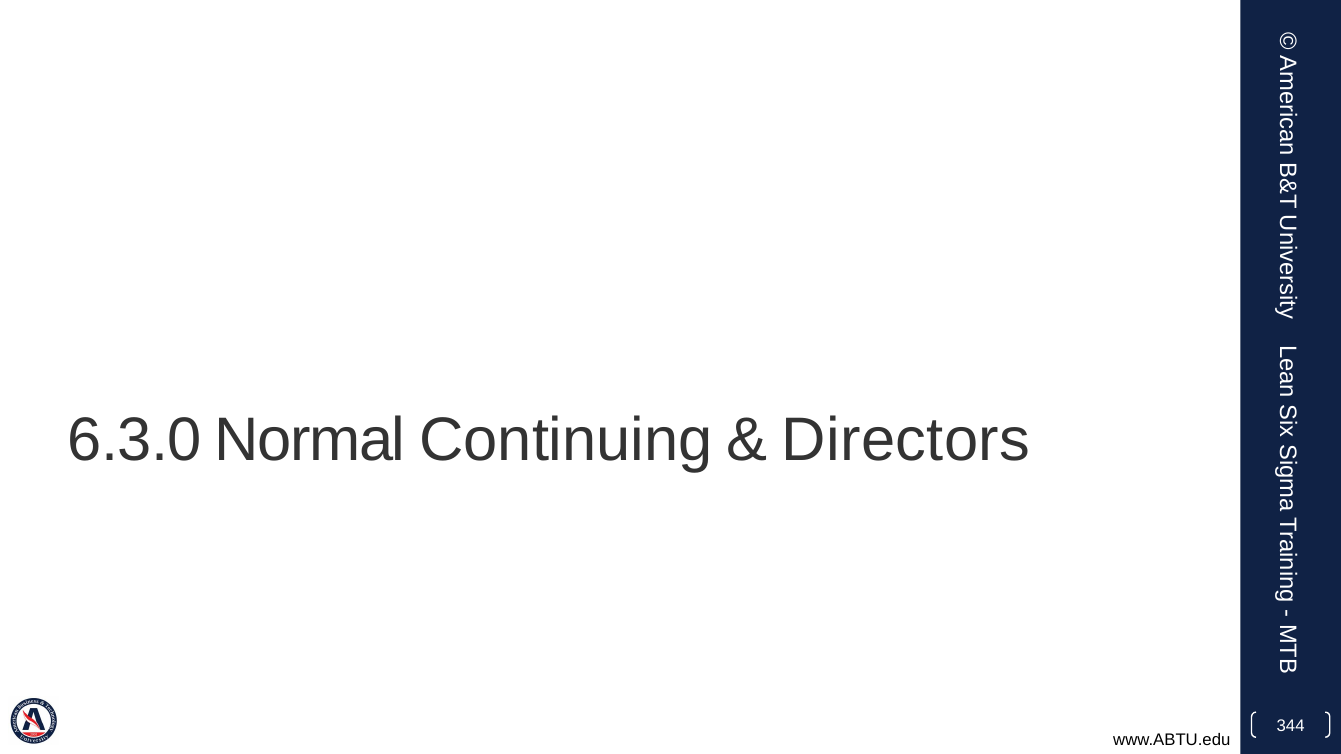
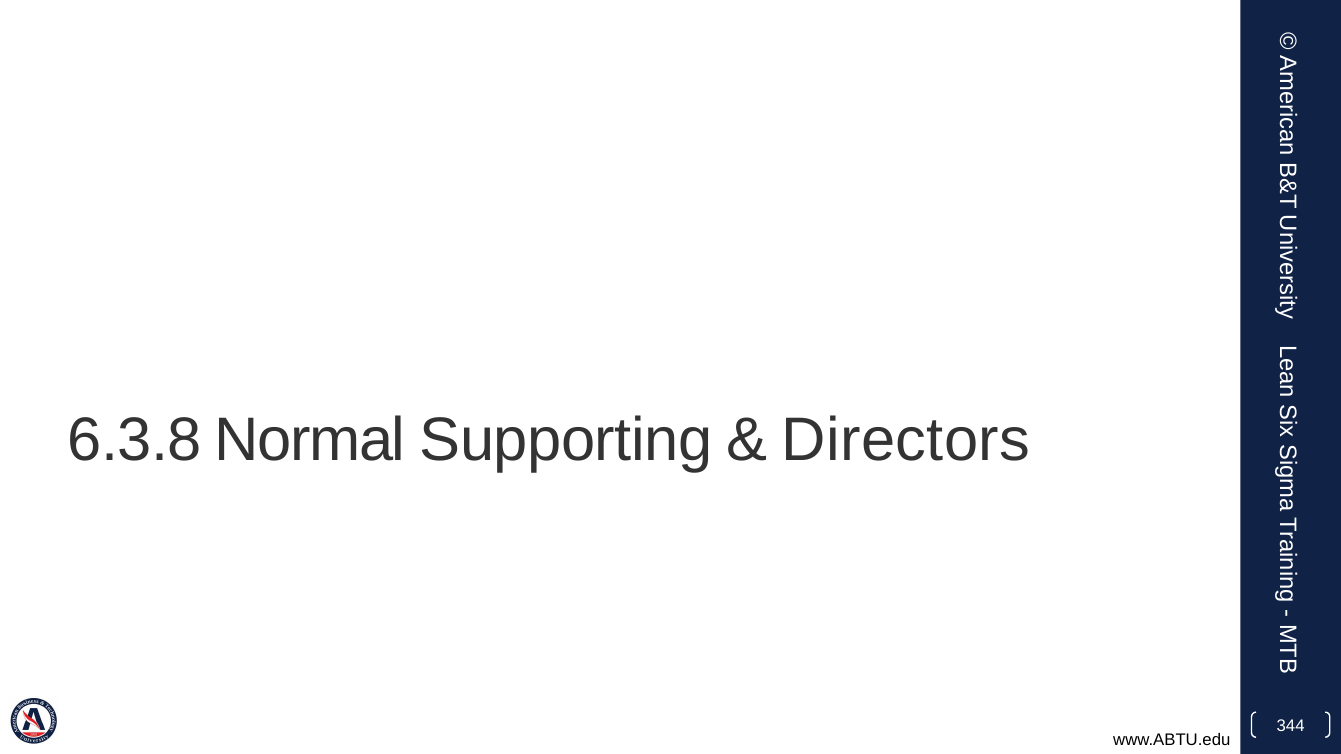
6.3.0: 6.3.0 -> 6.3.8 (135, 440)
Continuing: Continuing -> Supporting (566, 440)
